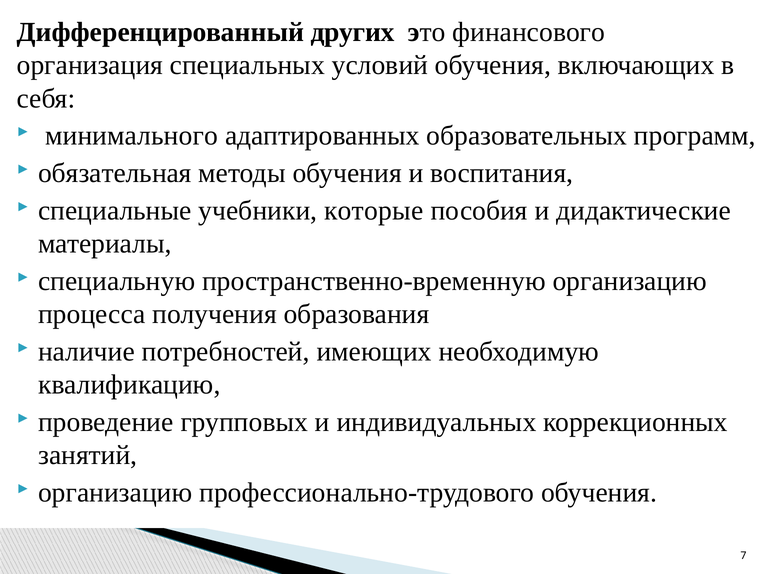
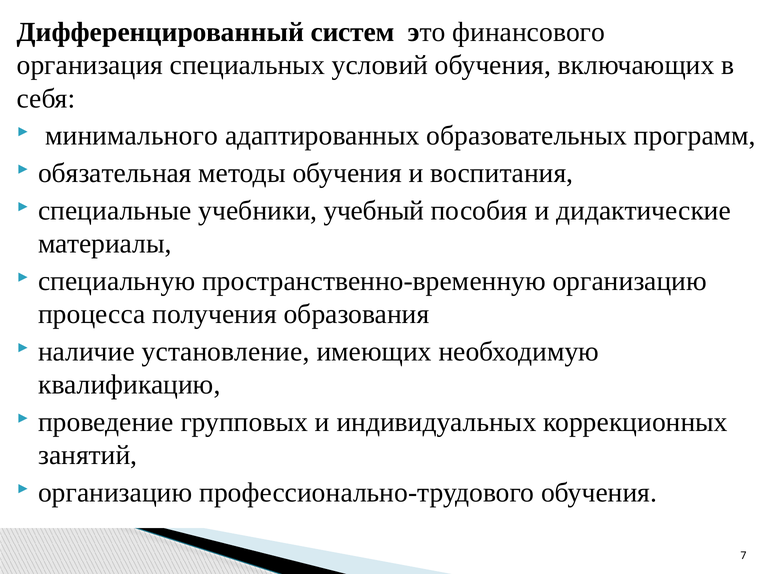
других: других -> систем (353, 32)
которые: которые -> учебный (374, 210)
потребностей: потребностей -> установление (226, 351)
